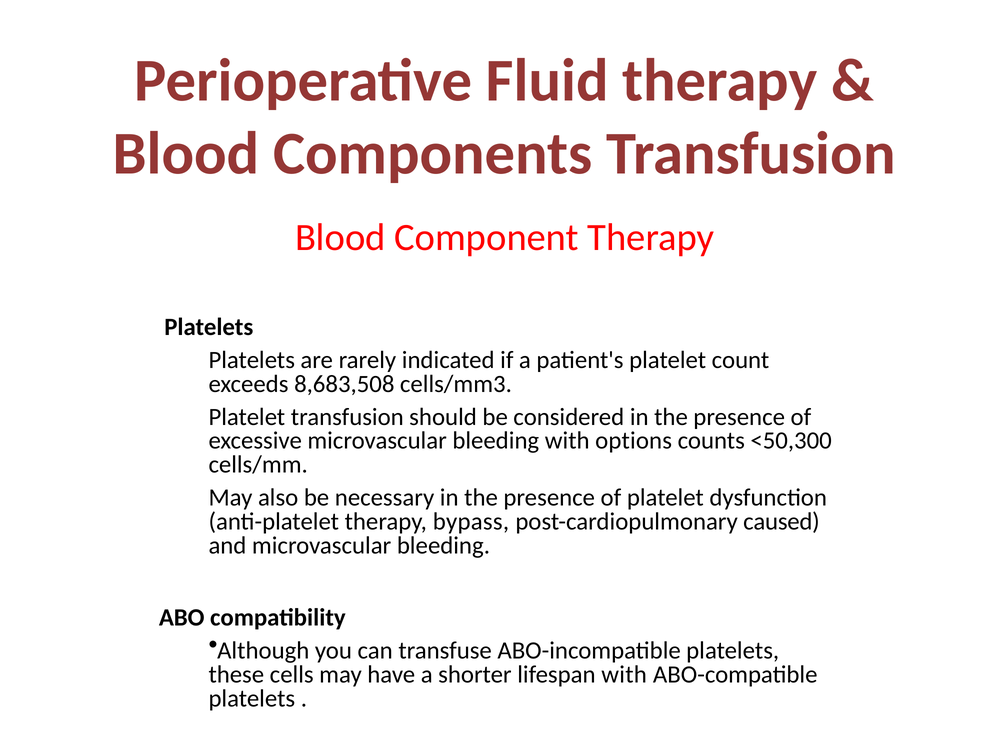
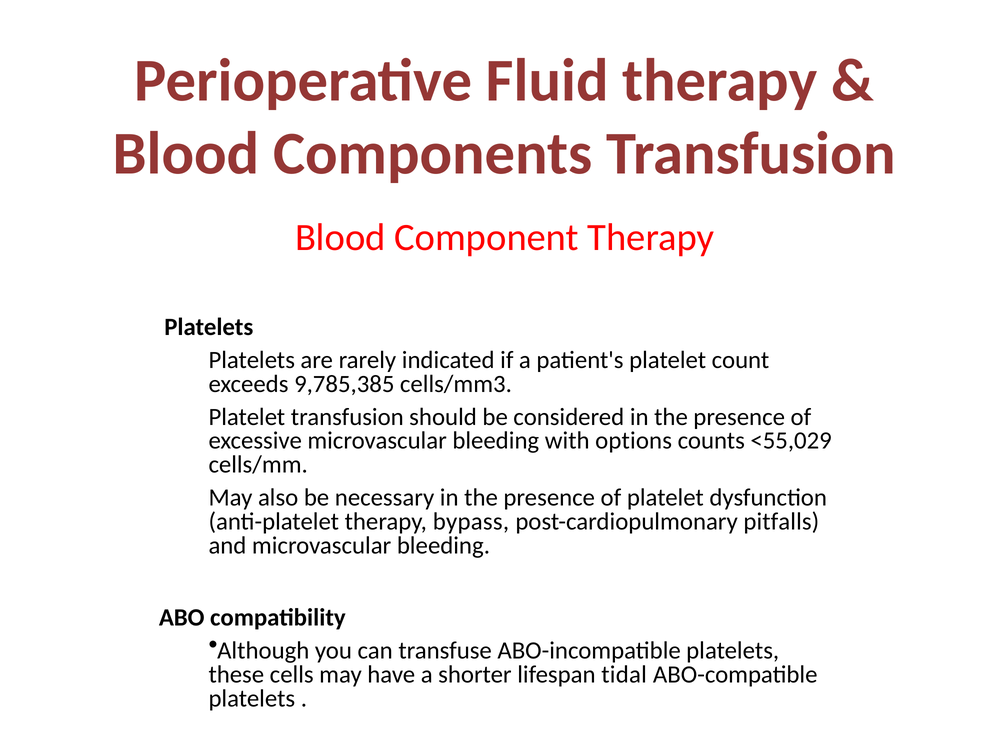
8,683,508: 8,683,508 -> 9,785,385 (344, 384)
<50,300: <50,300 -> <55,029 (791, 441)
caused: caused -> pitfalls (781, 521)
lifespan with: with -> tidal (624, 674)
